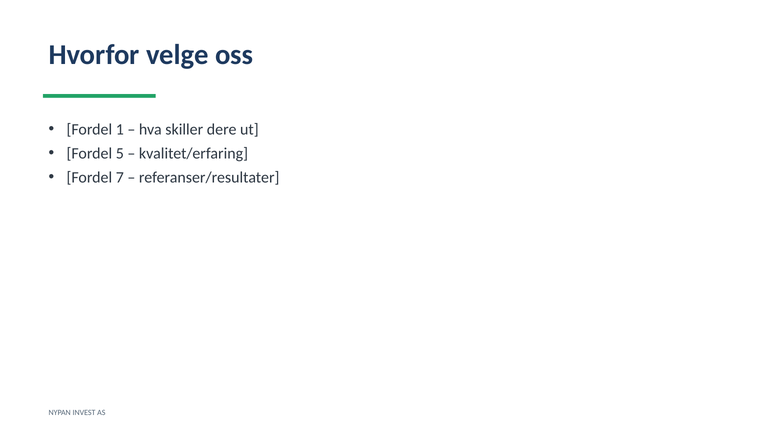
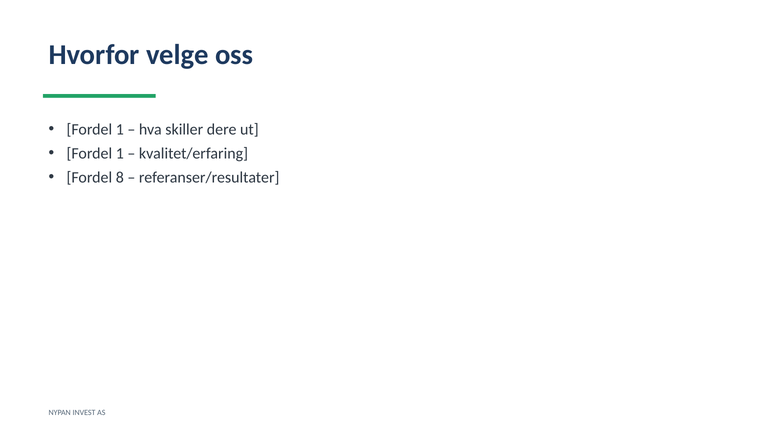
5: 5 -> 1 (120, 153)
7: 7 -> 8 (120, 177)
